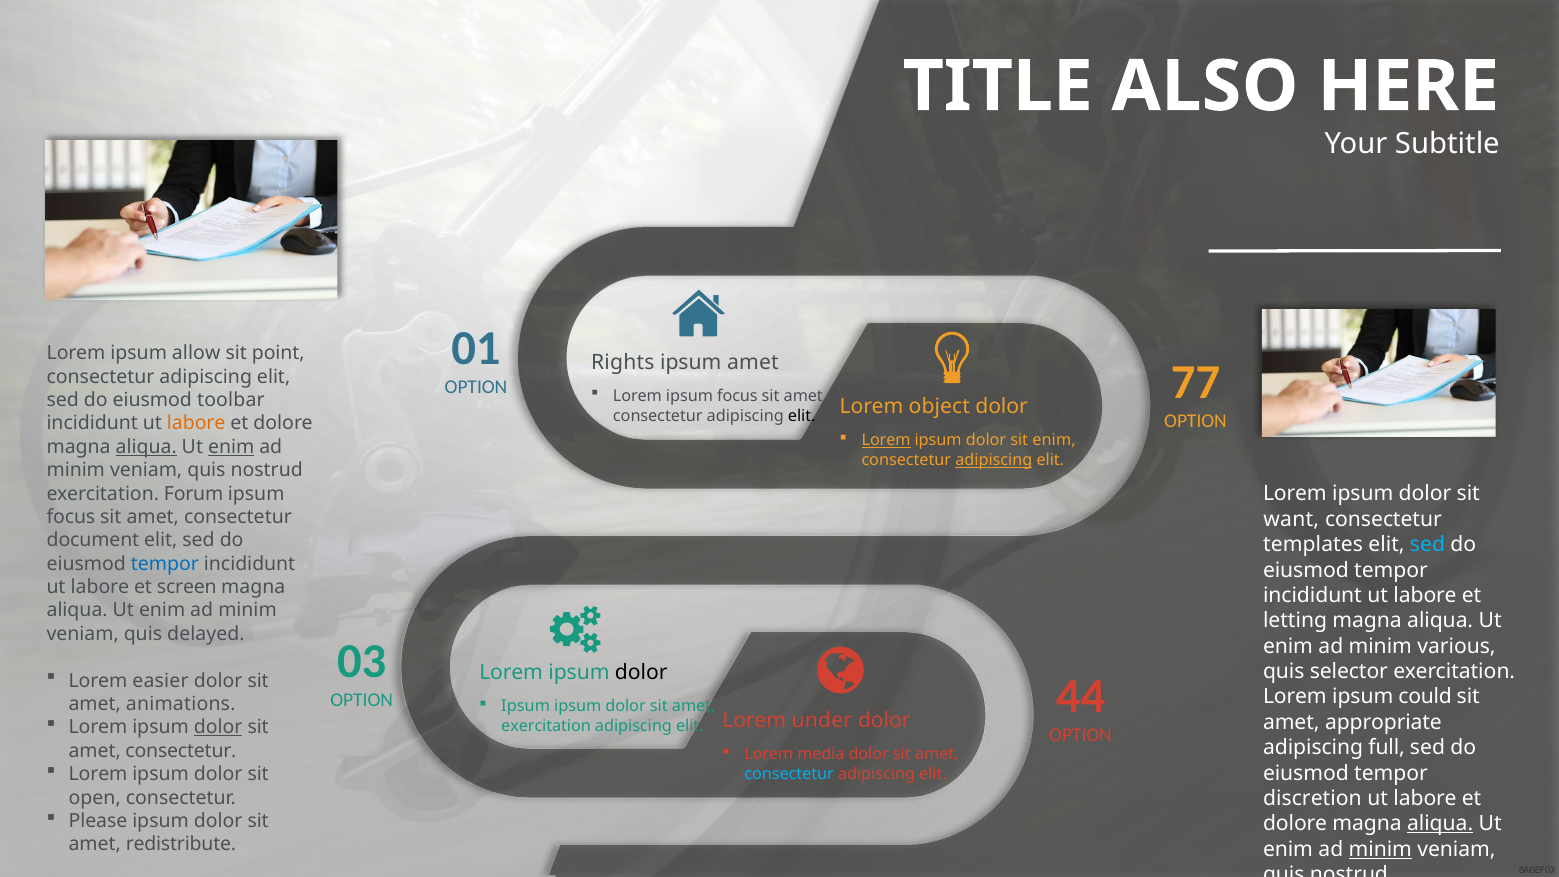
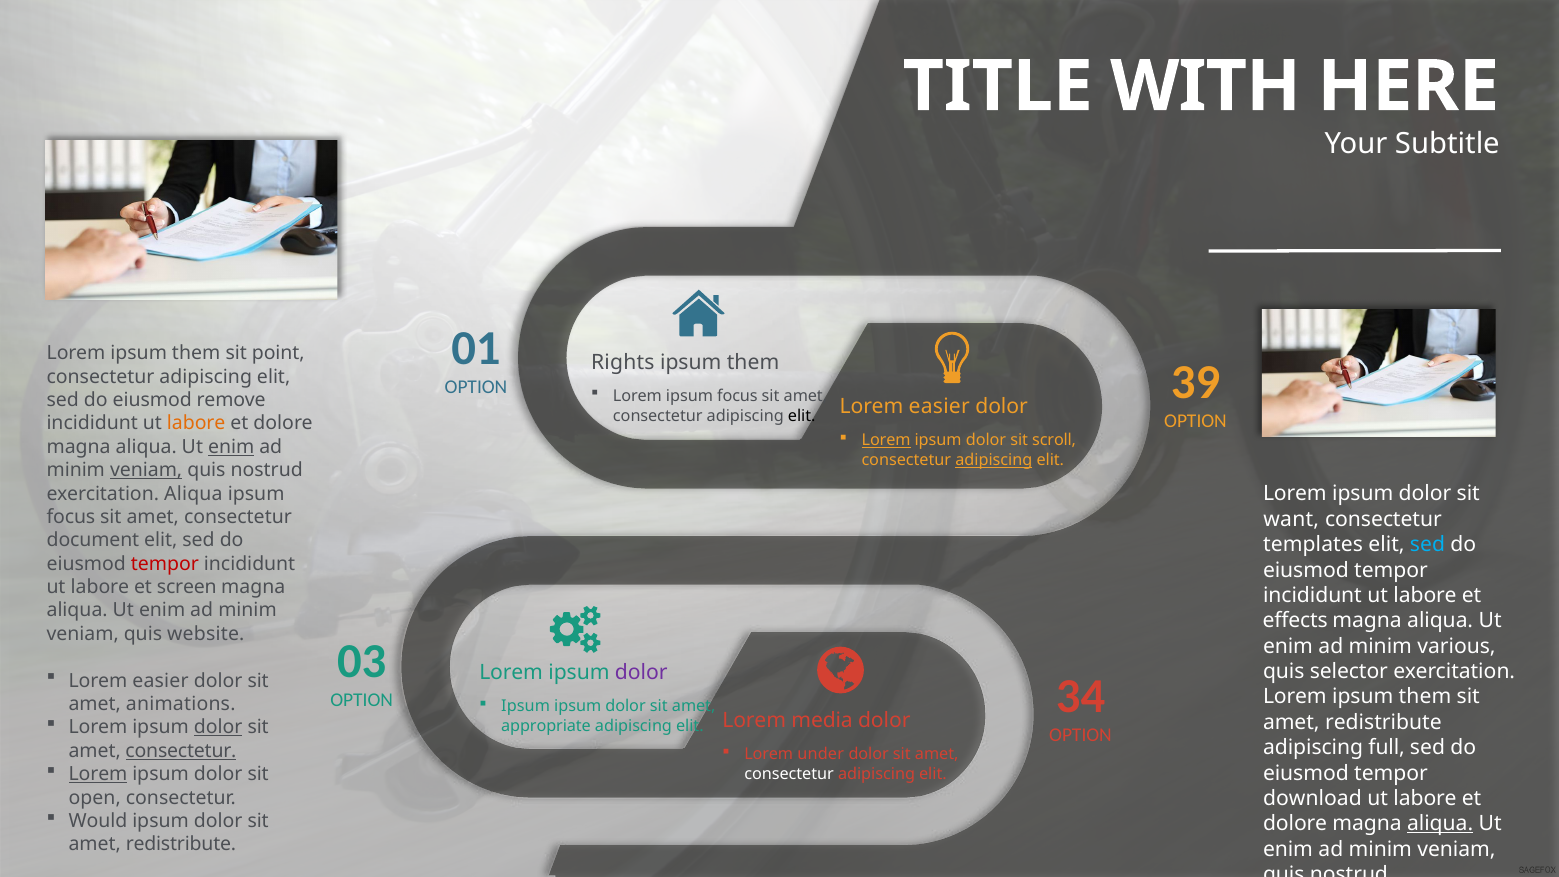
ALSO: ALSO -> WITH (1206, 87)
allow: allow -> them (196, 353)
amet: amet -> them (753, 362)
77: 77 -> 39 (1196, 382)
toolbar: toolbar -> remove (231, 400)
object: object -> easier (939, 407)
sit enim: enim -> scroll (1054, 440)
aliqua underline: present -> none (146, 447)
veniam underline: none -> present (146, 470)
exercitation Forum: Forum -> Aliqua (193, 494)
tempor colour: blue -> red (165, 564)
letting: letting -> effects (1295, 621)
delayed: delayed -> website (206, 634)
dolor colour: black -> purple (641, 673)
could: could -> them (1425, 697)
44: 44 -> 34 (1081, 696)
appropriate: appropriate -> redistribute (1383, 722)
exercitation: exercitation -> appropriate (546, 726)
under: under -> media (822, 720)
consectetur underline: none -> present (181, 751)
media: media -> under (821, 754)
Lorem underline: none -> present (98, 774)
consectetur colour: light blue -> white (789, 774)
discretion: discretion -> download (1312, 798)
Please: Please -> Would (98, 821)
minim underline: present -> none (1380, 849)
